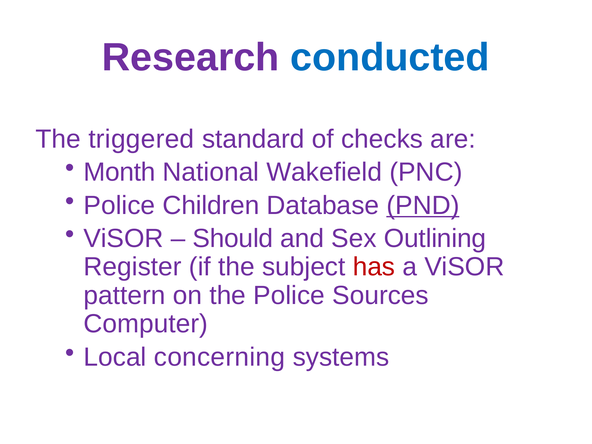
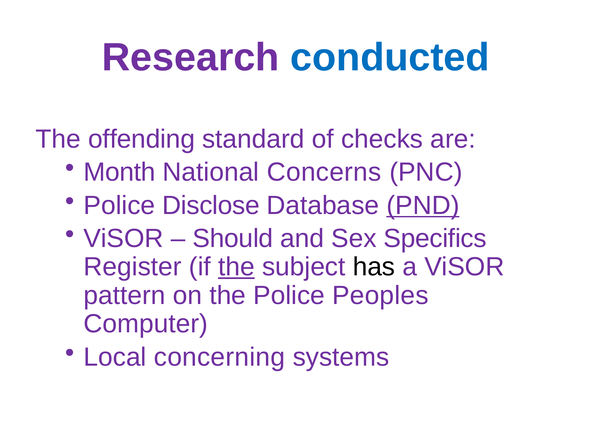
triggered: triggered -> offending (142, 139)
Wakefield: Wakefield -> Concerns (324, 172)
Children: Children -> Disclose (211, 205)
Outlining: Outlining -> Specifics (435, 239)
the underline: none -> present (236, 267)
has colour: red -> black (374, 267)
Sources: Sources -> Peoples (380, 295)
